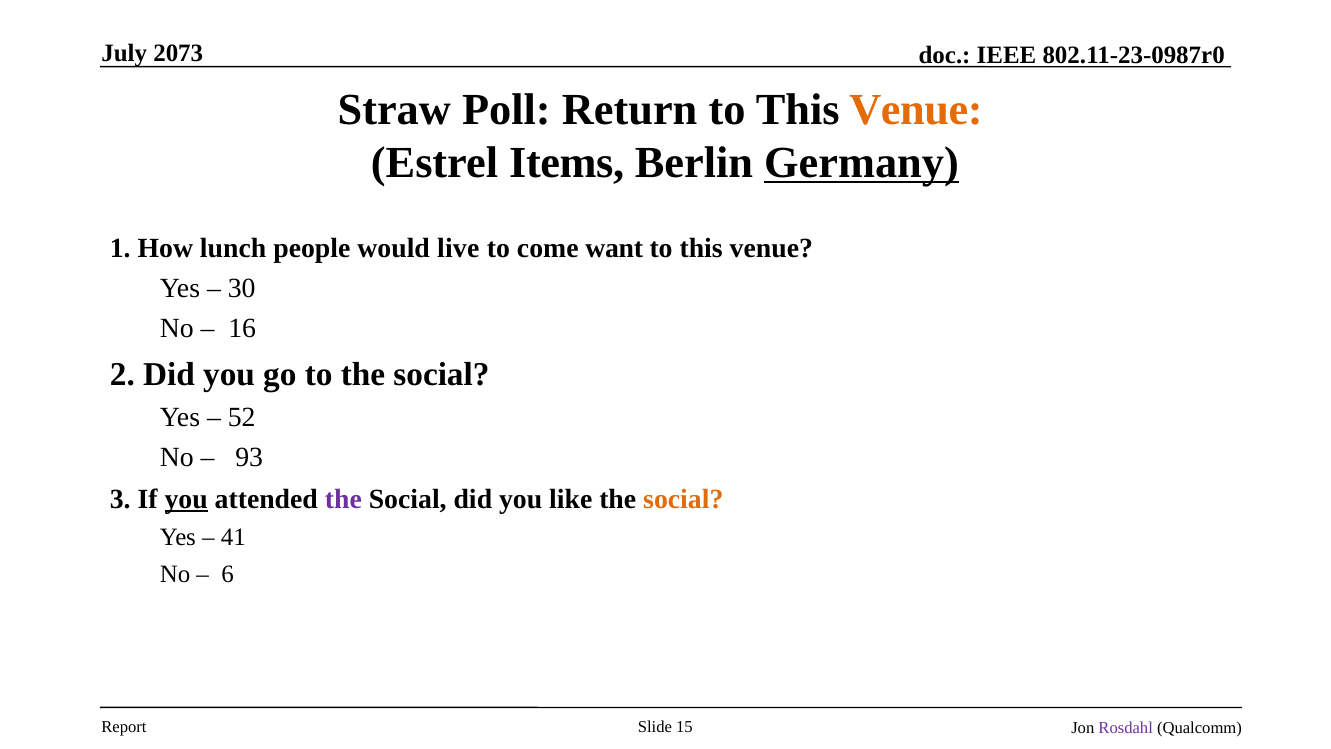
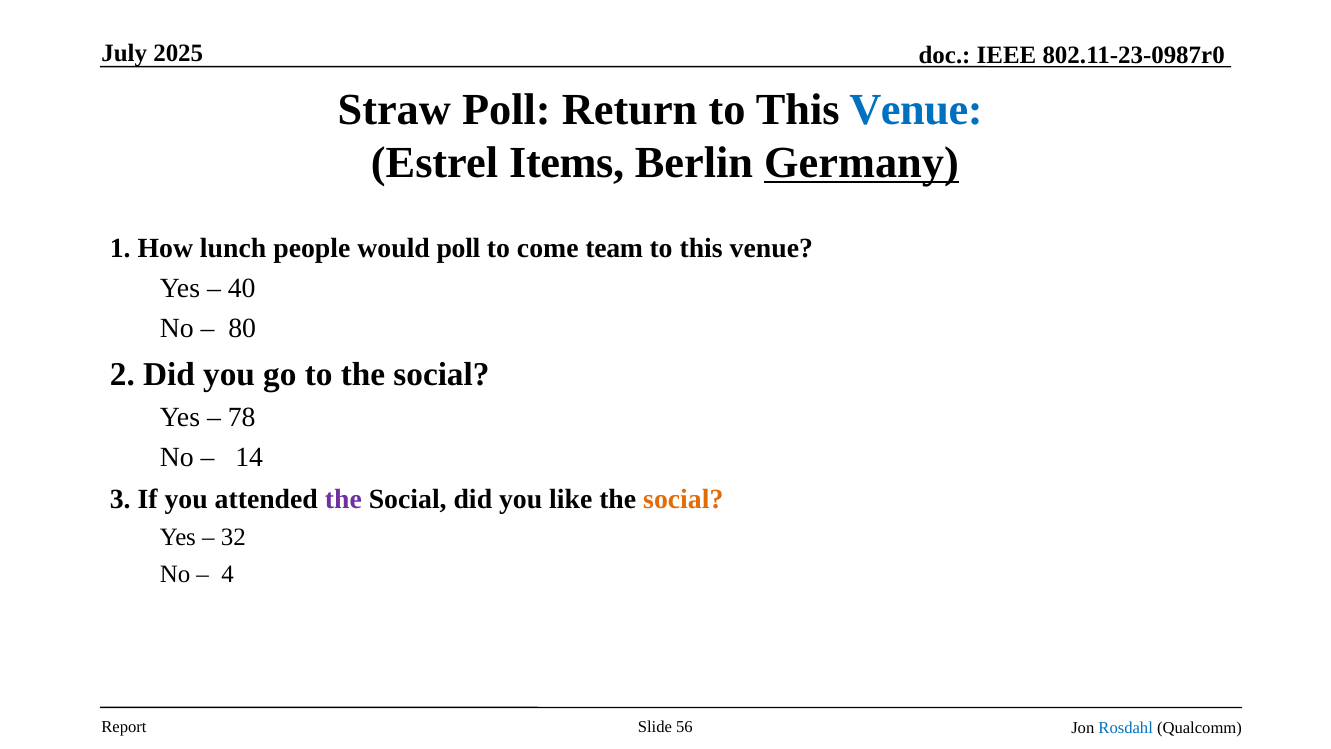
2073: 2073 -> 2025 (178, 53)
Venue colour: orange -> blue (916, 109)
would live: live -> poll (459, 248)
want: want -> team (614, 248)
30: 30 -> 40 (242, 288)
16: 16 -> 80 (242, 329)
52: 52 -> 78 (242, 417)
93: 93 -> 14 (249, 457)
you underline: present -> none (186, 499)
41: 41 -> 32 (233, 537)
6: 6 -> 4 (228, 574)
15: 15 -> 56 (684, 727)
Rosdahl colour: purple -> blue (1126, 728)
